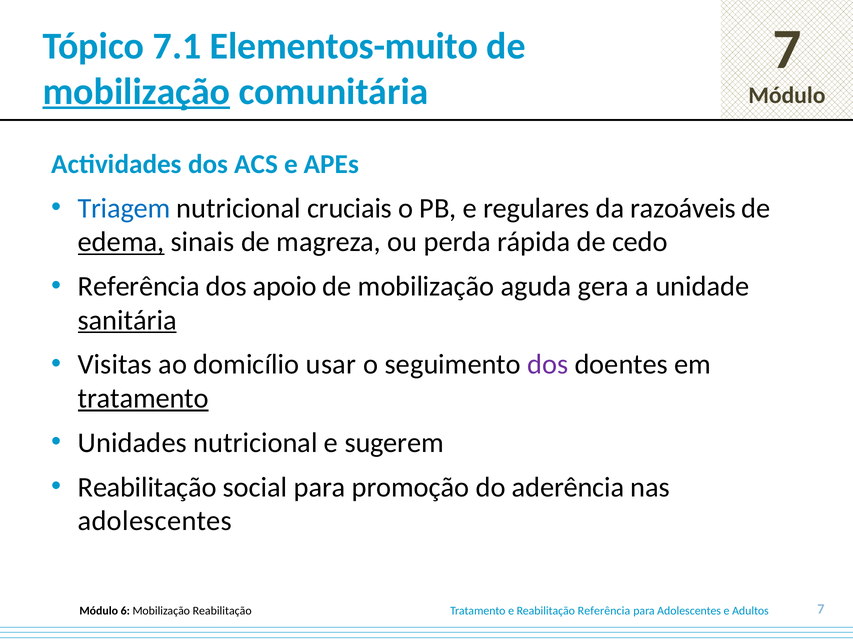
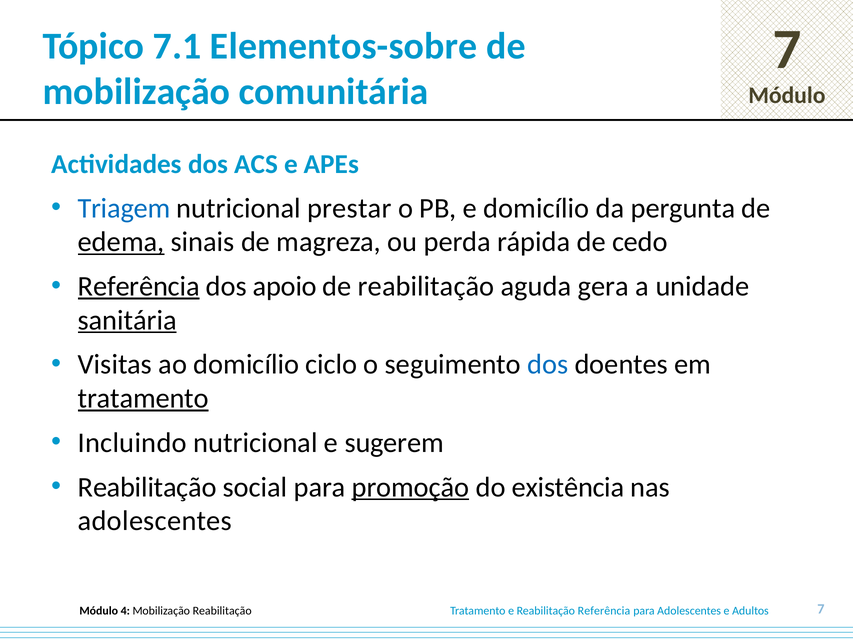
Elementos-muito: Elementos-muito -> Elementos-sobre (344, 46)
mobilização underline: present -> none (136, 92)
cruciais: cruciais -> prestar (349, 208)
e regulares: regulares -> domicílio (536, 208)
razoáveis: razoáveis -> pergunta (683, 208)
Referência underline: none -> present (139, 286)
mobilização: mobilização -> reabilitação (426, 286)
usar: usar -> ciclo (331, 364)
dos colour: purple -> blue (548, 364)
Unidades: Unidades -> Incluindo (132, 443)
promoção underline: none -> present (411, 487)
aderência: aderência -> existência (568, 487)
6: 6 -> 4 (125, 611)
